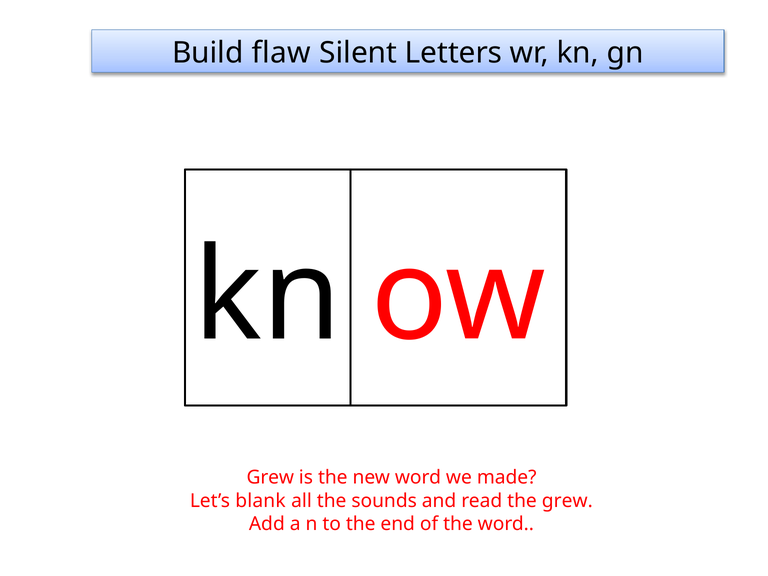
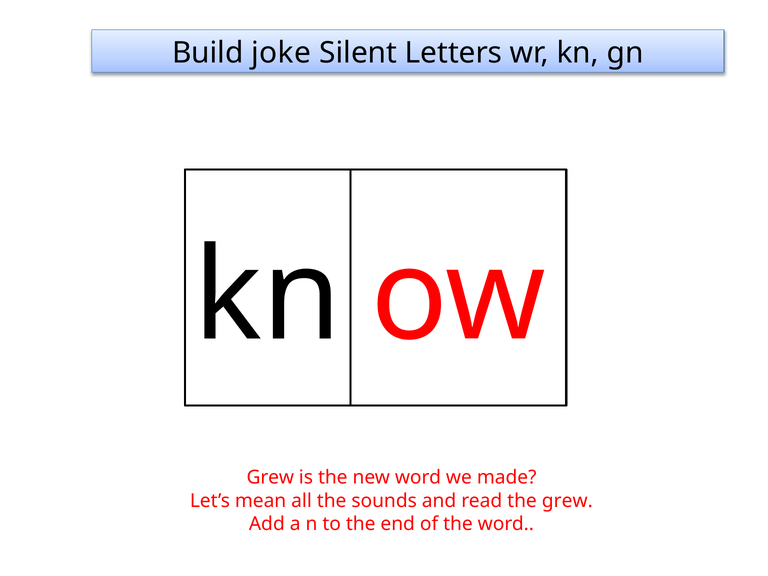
flaw: flaw -> joke (281, 53)
blank: blank -> mean (261, 501)
